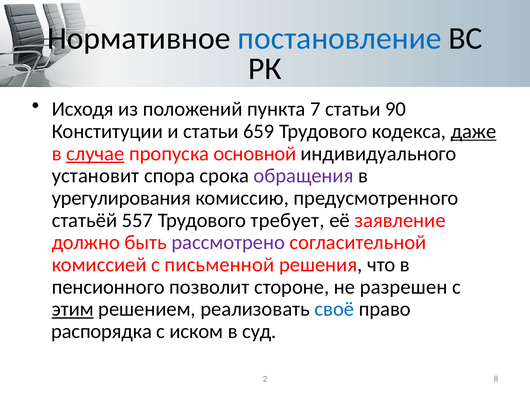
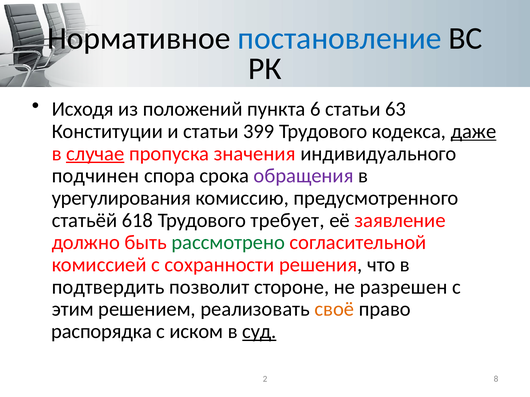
7: 7 -> 6 (315, 109)
90: 90 -> 63 (396, 109)
659: 659 -> 399 (259, 131)
основной: основной -> значения (255, 154)
установит: установит -> подчинен (95, 176)
557: 557 -> 618 (137, 221)
рассмотрено colour: purple -> green (228, 243)
письменной: письменной -> сохранности (219, 265)
пенсионного: пенсионного -> подтвердить (108, 287)
этим underline: present -> none (73, 310)
своё colour: blue -> orange (334, 310)
суд underline: none -> present (259, 332)
